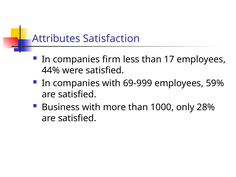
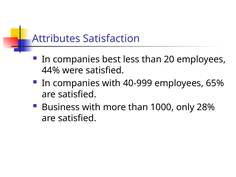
firm: firm -> best (111, 59)
17: 17 -> 20 (169, 59)
69-999: 69-999 -> 40-999 (138, 83)
59%: 59% -> 65% (215, 83)
